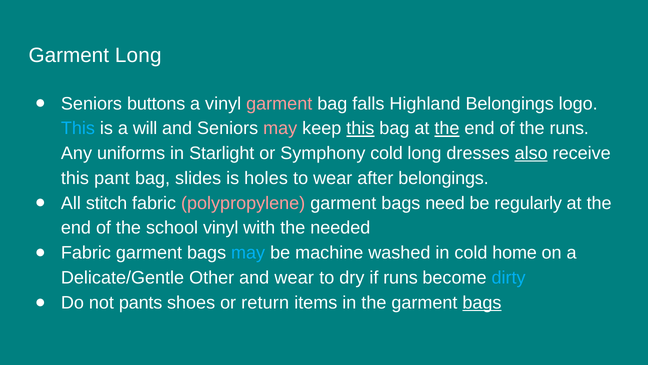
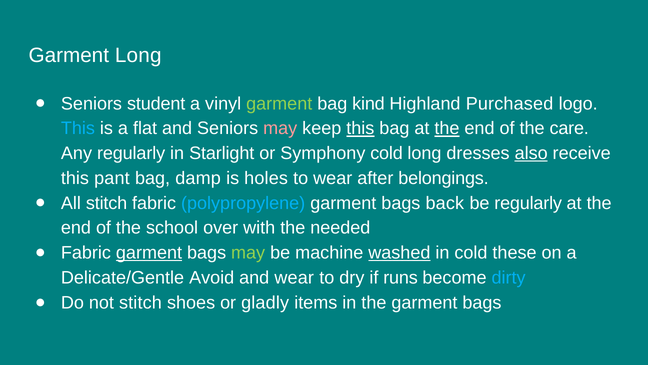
buttons: buttons -> student (156, 103)
garment colour: pink -> light green (279, 103)
falls: falls -> kind (368, 103)
Highland Belongings: Belongings -> Purchased (510, 103)
will: will -> flat (145, 128)
the runs: runs -> care (569, 128)
Any uniforms: uniforms -> regularly (131, 153)
slides: slides -> damp (198, 178)
polypropylene colour: pink -> light blue (243, 203)
need: need -> back (445, 203)
school vinyl: vinyl -> over (221, 228)
garment underline: none -> present (149, 253)
may colour: light blue -> light green (248, 253)
washed underline: none -> present (399, 253)
home: home -> these (515, 253)
Other: Other -> Avoid (212, 277)
not pants: pants -> stitch (140, 302)
return: return -> gladly (265, 302)
bags underline: present -> none (482, 302)
